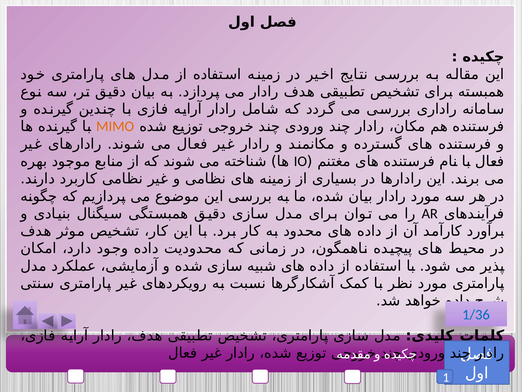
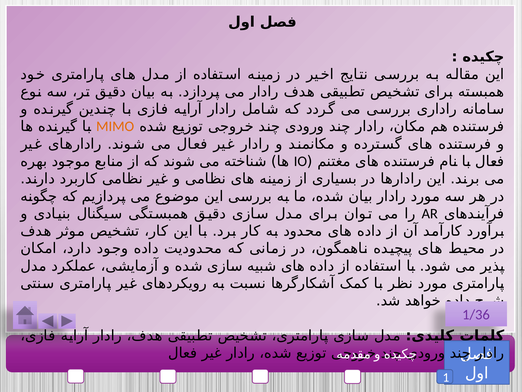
1/36 colour: blue -> purple (476, 314)
